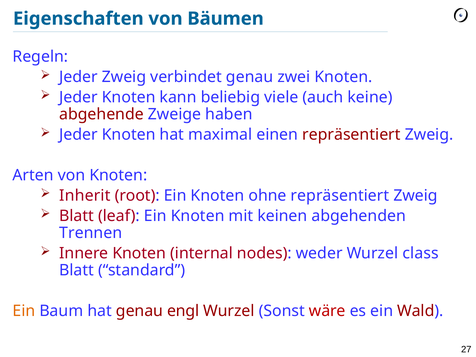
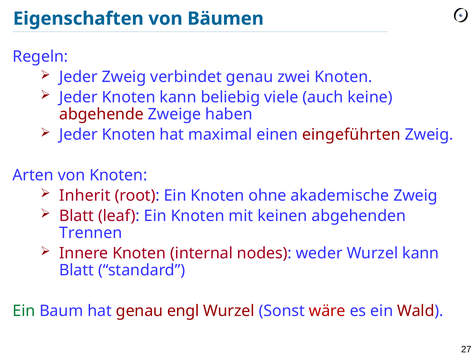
einen repräsentiert: repräsentiert -> eingeführten (351, 135)
ohne repräsentiert: repräsentiert -> akademische (340, 195)
Wurzel class: class -> kann (421, 253)
Ein colour: orange -> green (24, 311)
